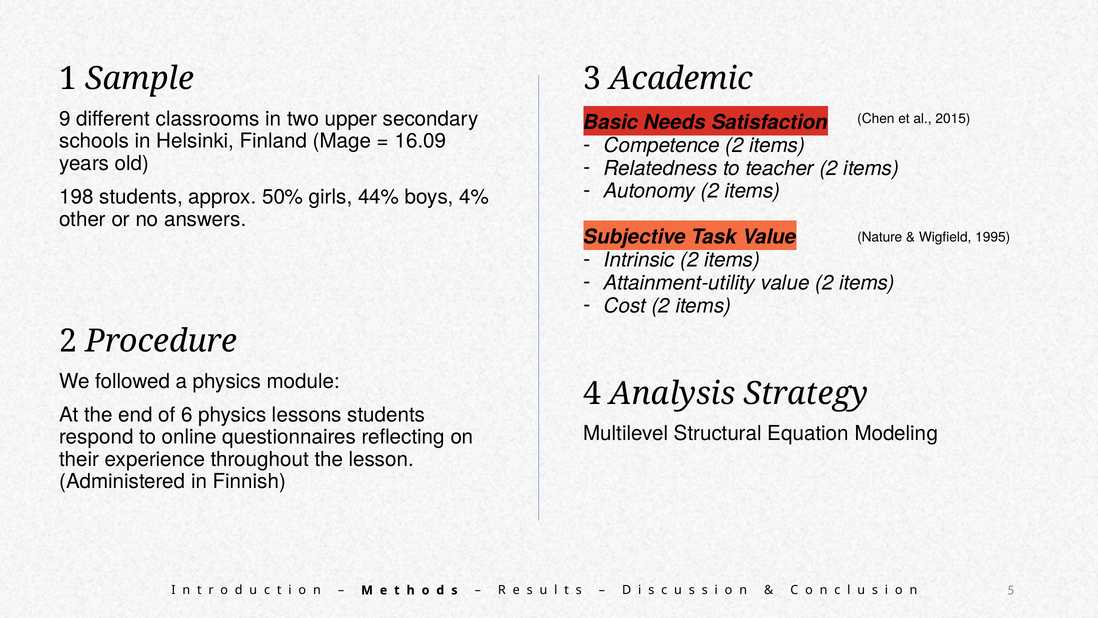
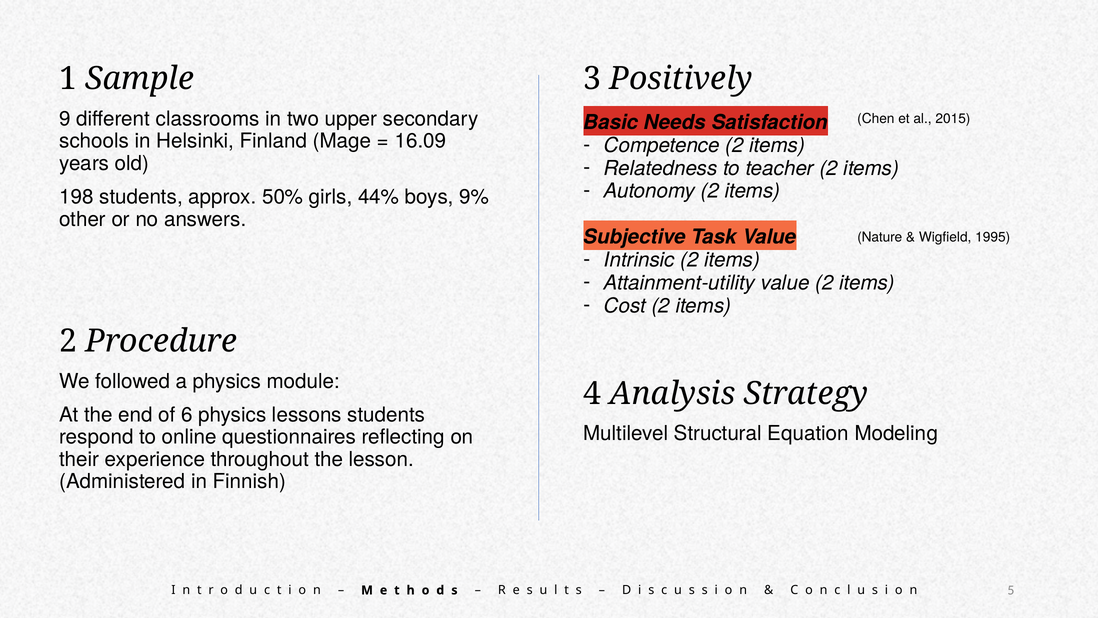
Academic: Academic -> Positively (681, 79)
4%: 4% -> 9% (474, 197)
